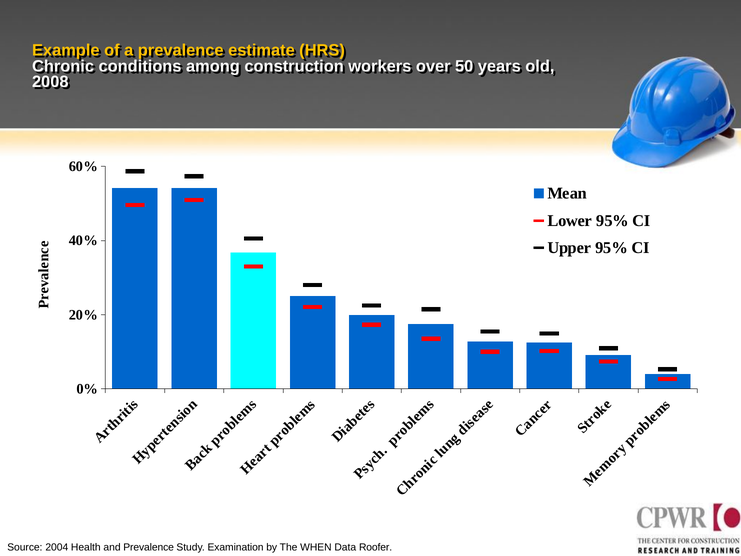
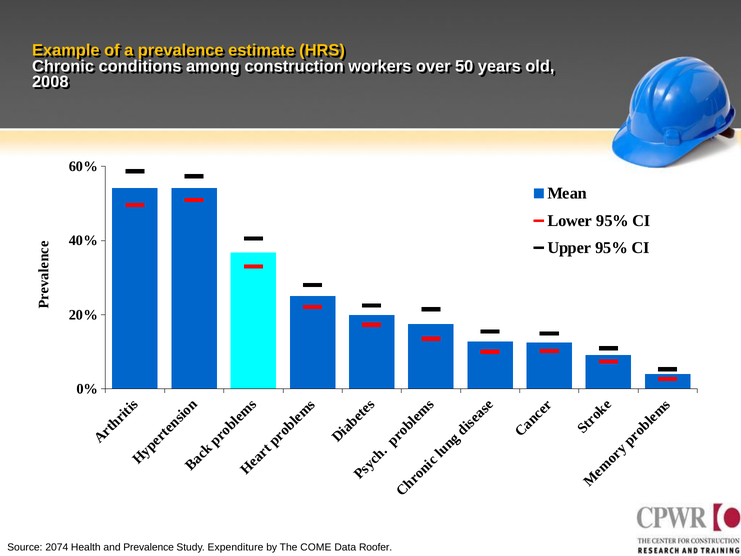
2004: 2004 -> 2074 (57, 547)
Examination: Examination -> Expenditure (235, 547)
WHEN: WHEN -> COME (316, 547)
